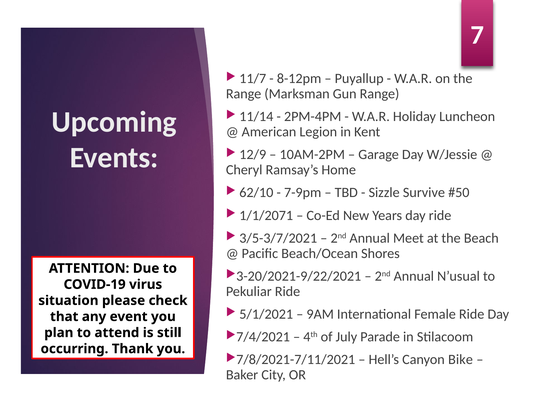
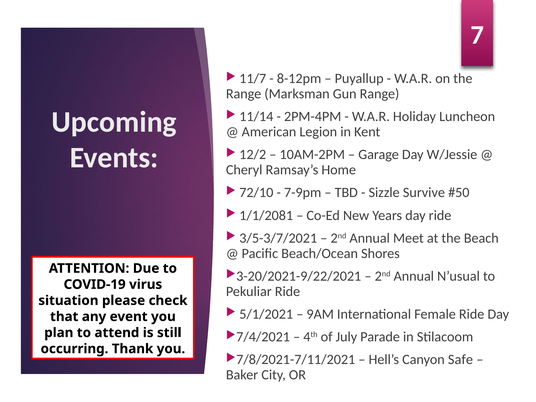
12/9: 12/9 -> 12/2 (253, 155)
62/10: 62/10 -> 72/10 (256, 193)
1/1/2071: 1/1/2071 -> 1/1/2081 (266, 215)
Bike: Bike -> Safe (461, 360)
